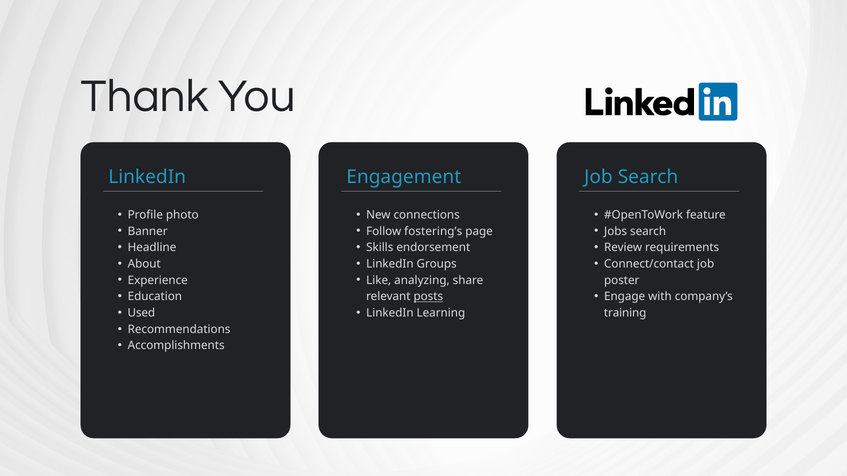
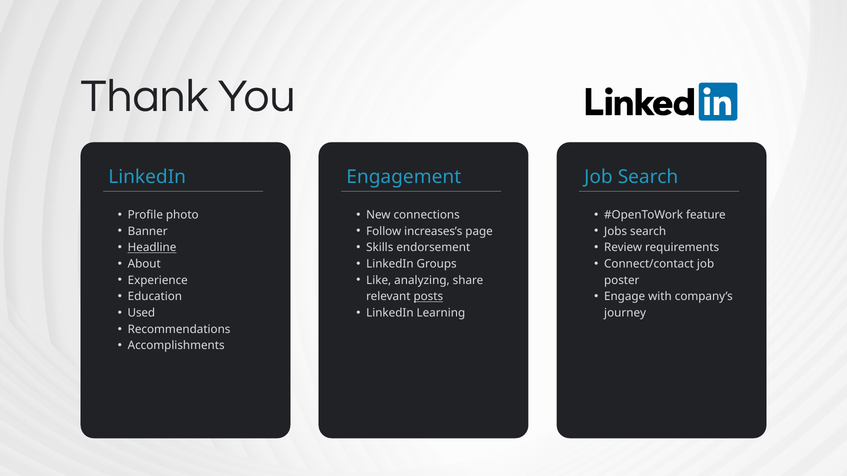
fostering’s: fostering’s -> increases’s (433, 231)
Headline underline: none -> present (152, 248)
training: training -> journey (625, 313)
